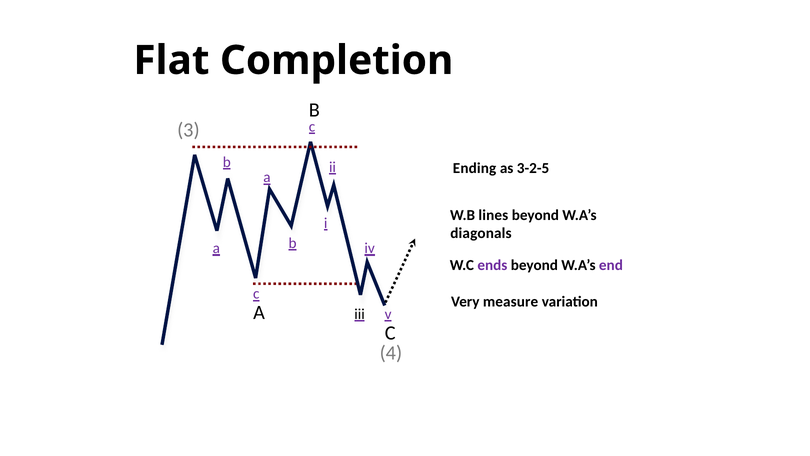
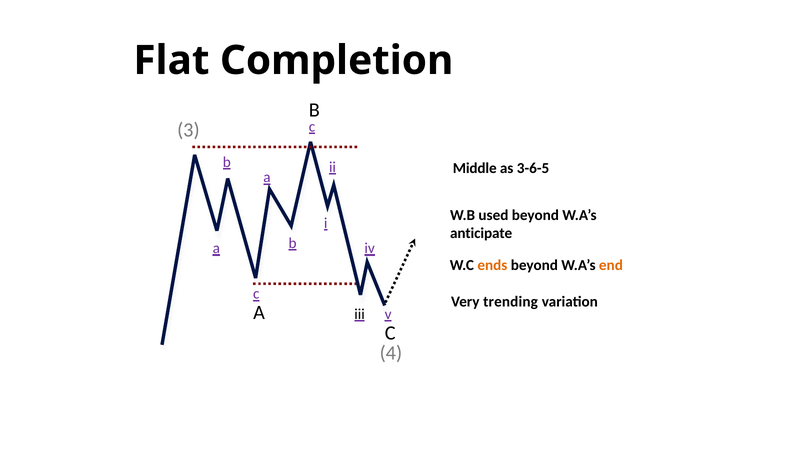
Ending: Ending -> Middle (475, 168)
3-2-5: 3-2-5 -> 3-6-5 (533, 168)
lines: lines -> used (493, 215)
diagonals: diagonals -> anticipate (481, 233)
ends colour: purple -> orange (492, 265)
end colour: purple -> orange (611, 265)
measure: measure -> trending (511, 302)
